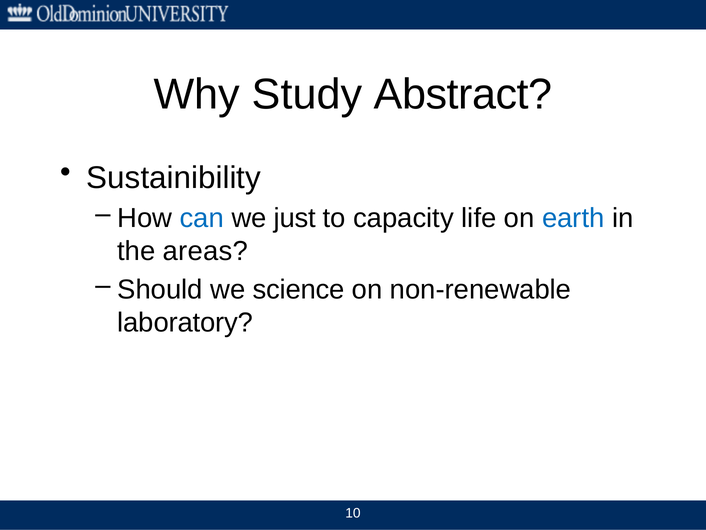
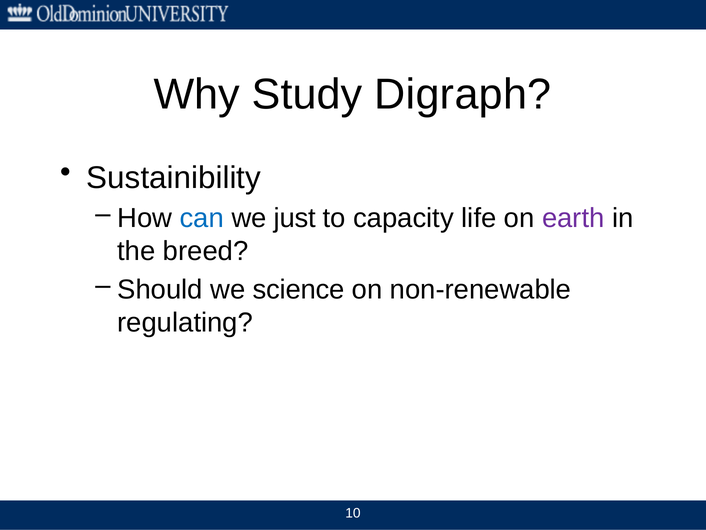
Abstract: Abstract -> Digraph (463, 94)
earth colour: blue -> purple (573, 218)
areas: areas -> breed (206, 251)
laboratory: laboratory -> regulating (185, 322)
